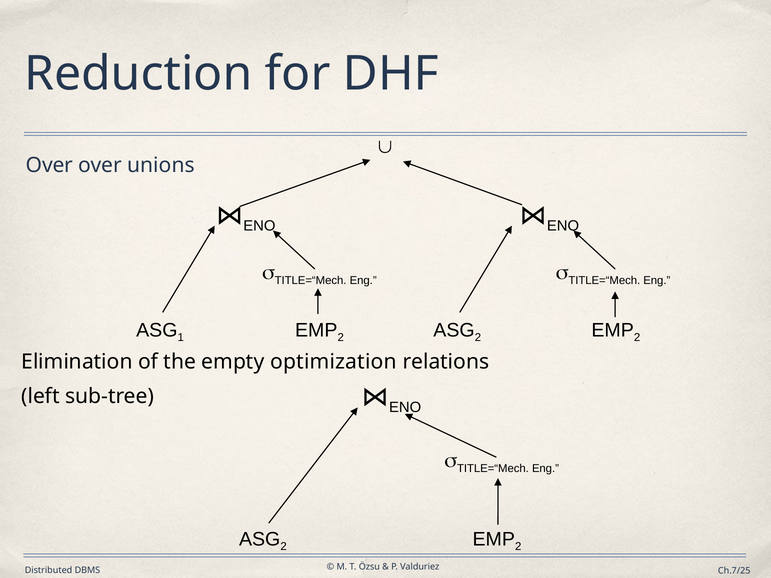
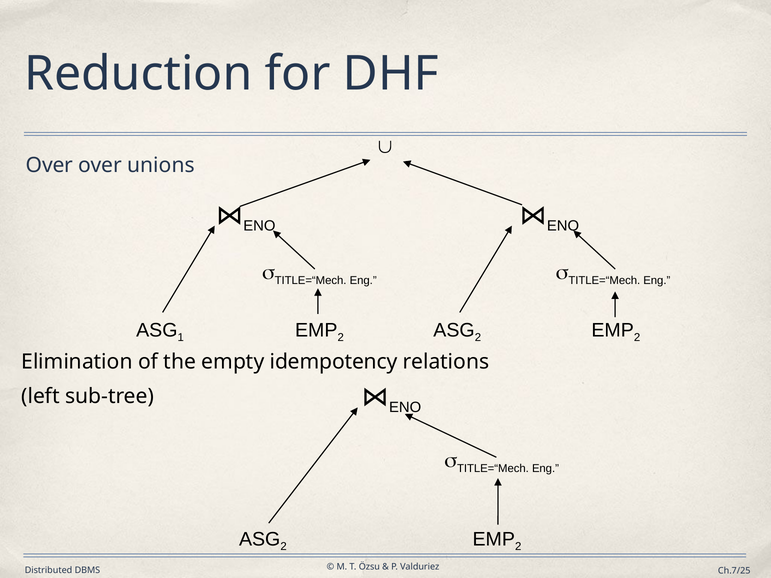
optimization: optimization -> idempotency (334, 362)
